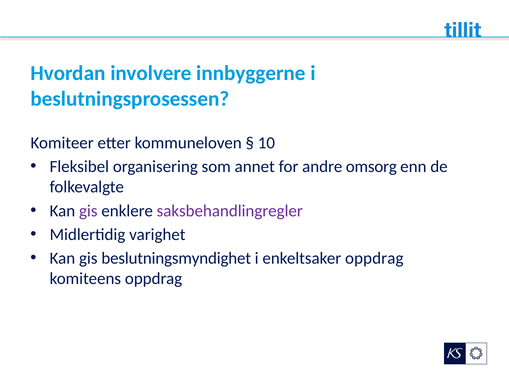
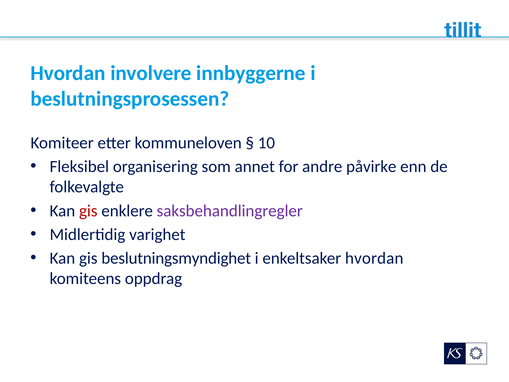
omsorg: omsorg -> påvirke (371, 166)
gis colour: purple -> red (88, 211)
enkeltsaker oppdrag: oppdrag -> hvordan (374, 258)
